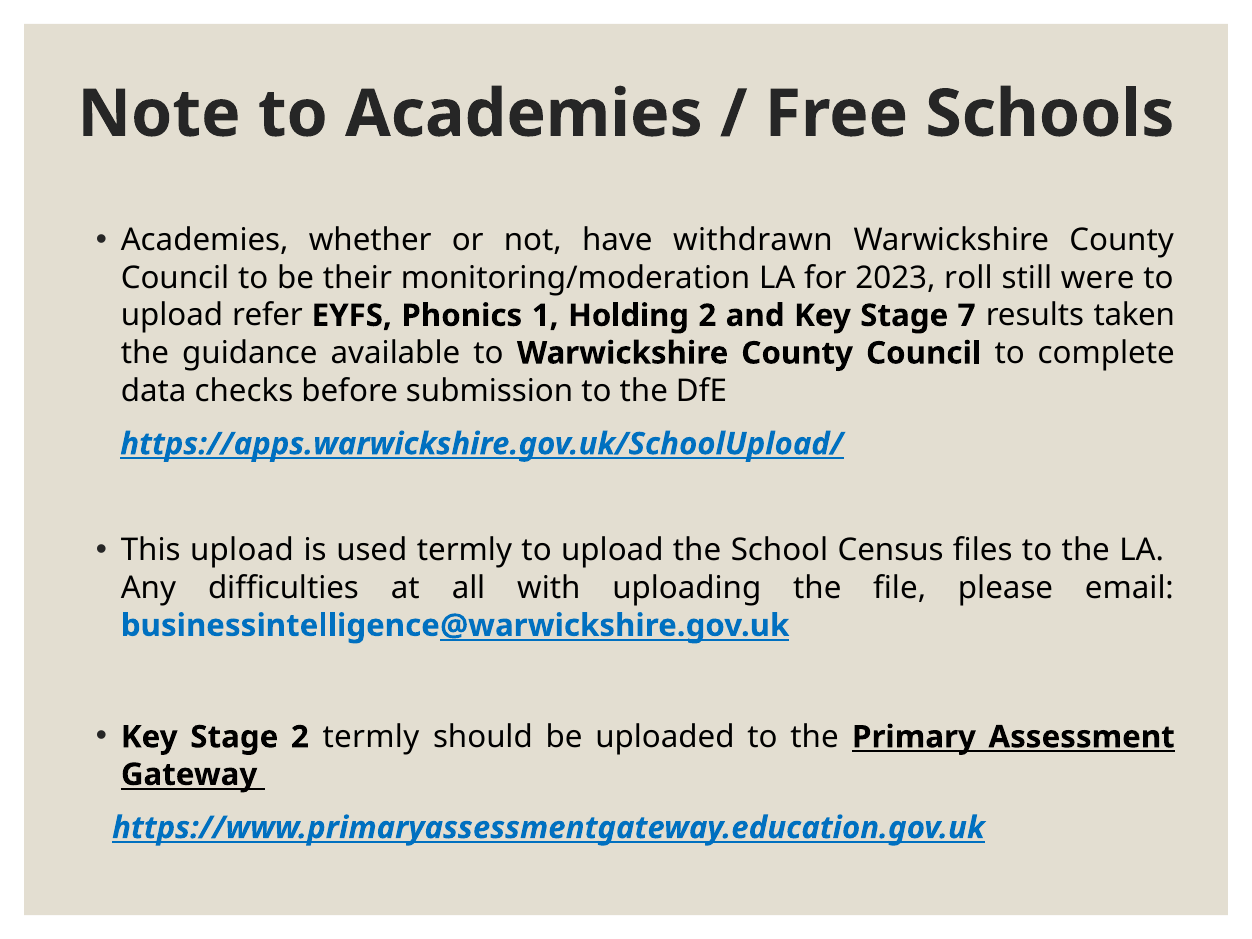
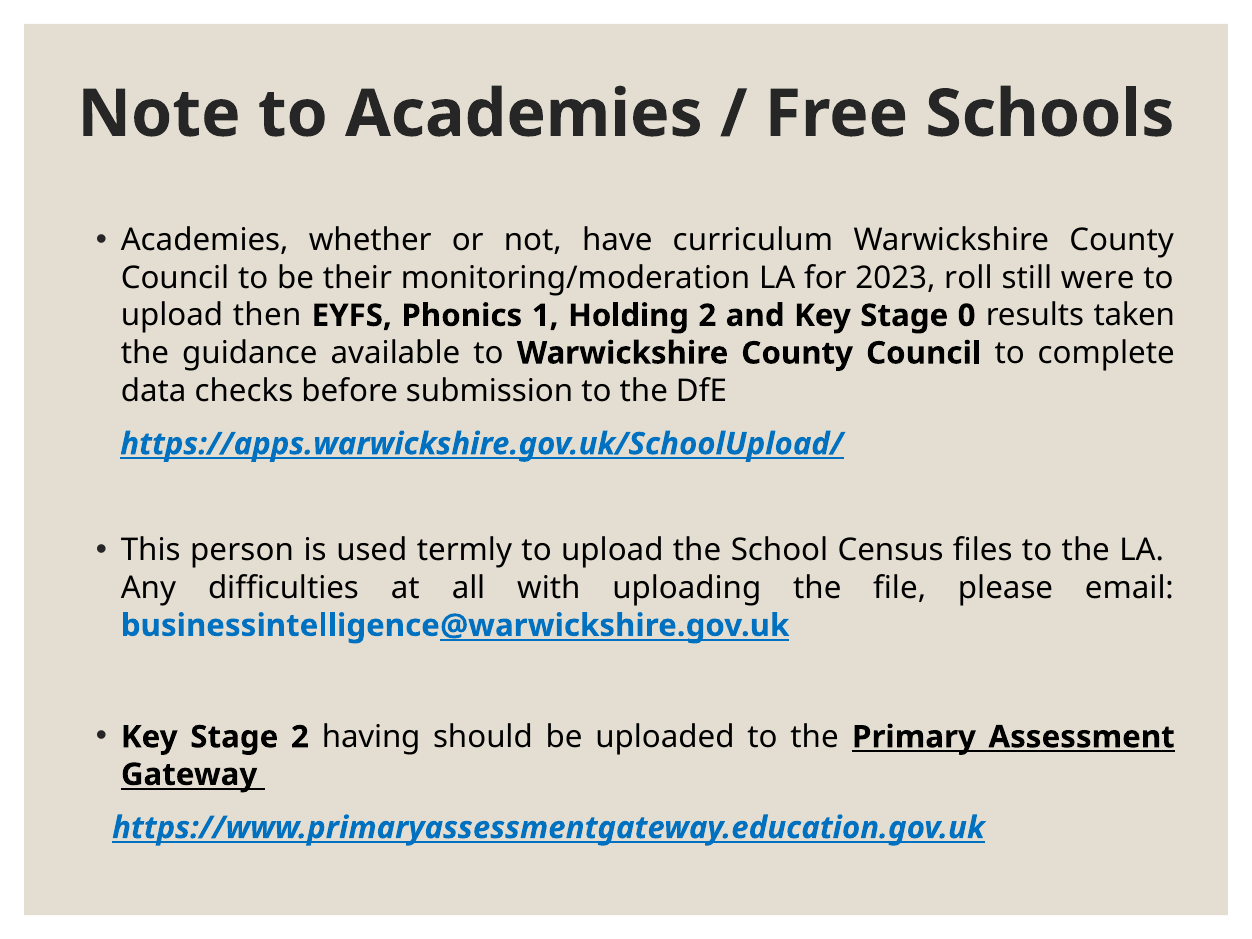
withdrawn: withdrawn -> curriculum (753, 241)
refer: refer -> then (267, 316)
7: 7 -> 0 (967, 316)
This upload: upload -> person (242, 550)
2 termly: termly -> having (371, 737)
